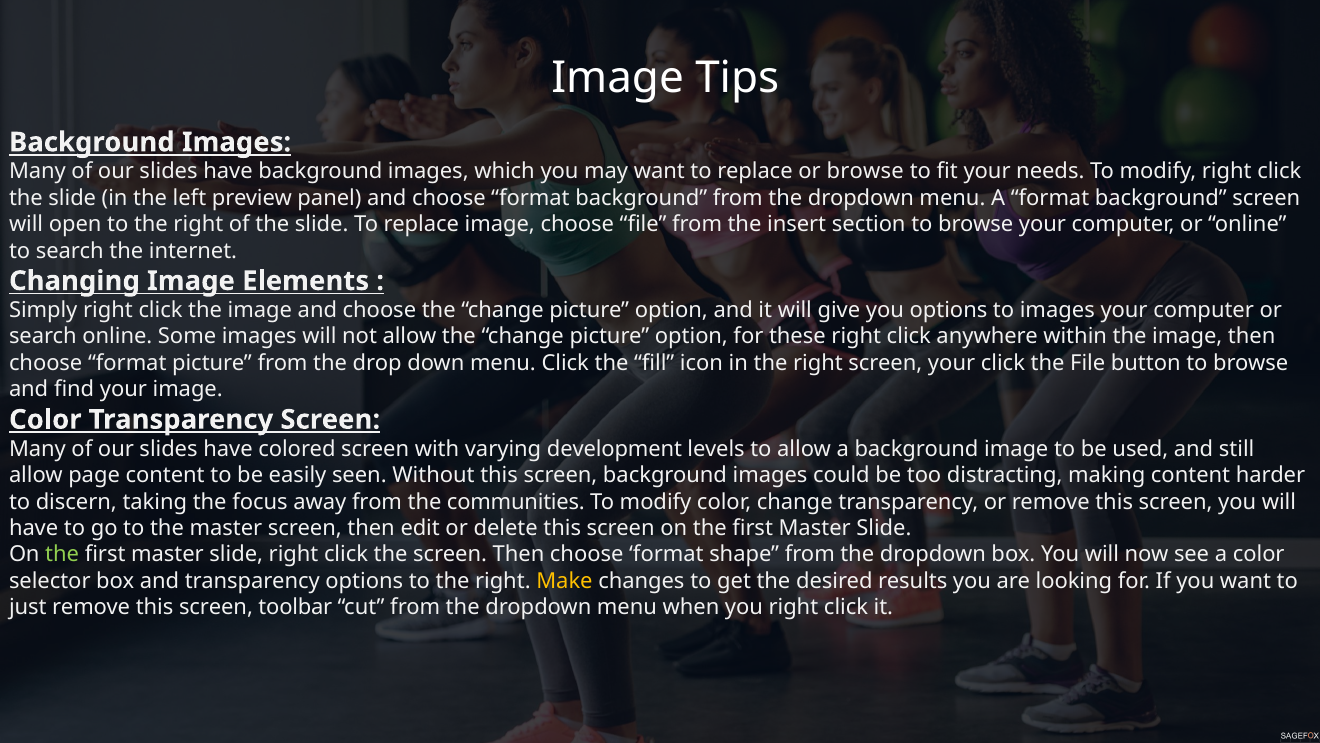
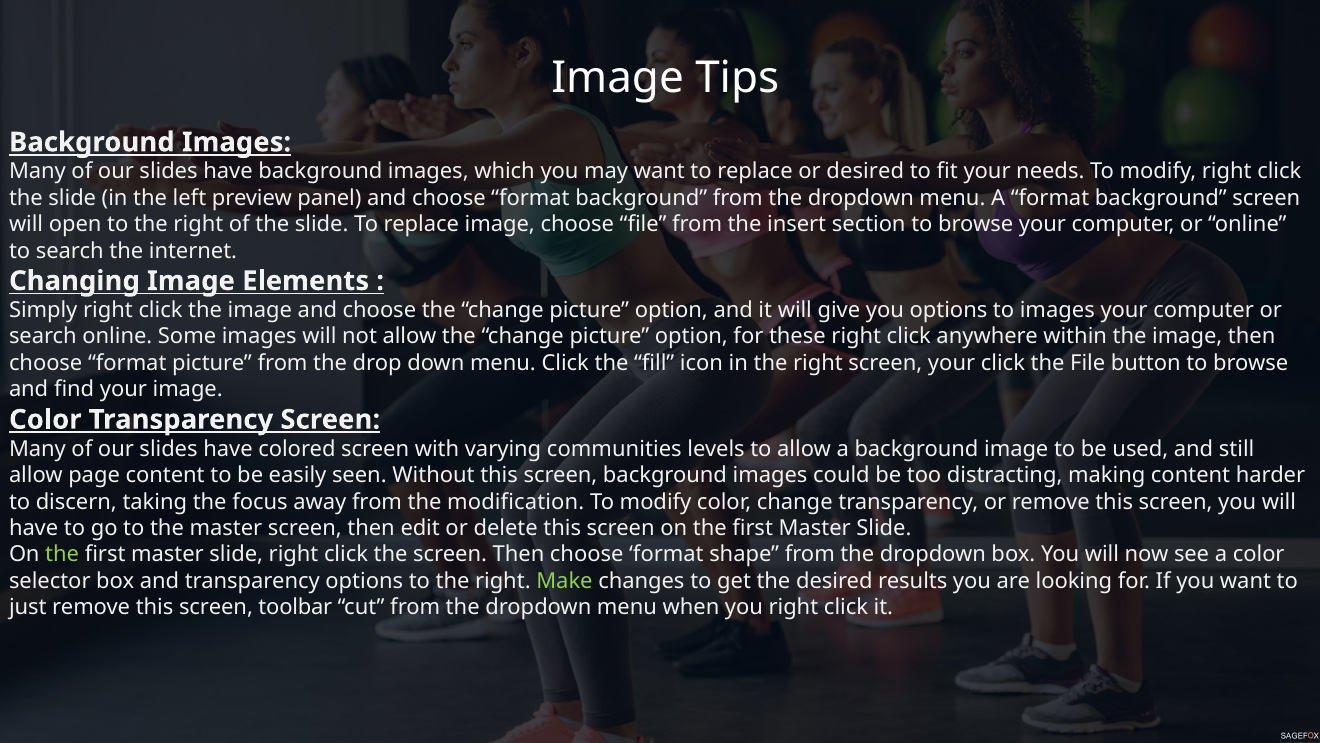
or browse: browse -> desired (865, 172)
development: development -> communities (614, 449)
communities: communities -> modification (516, 501)
Make colour: yellow -> light green (564, 581)
